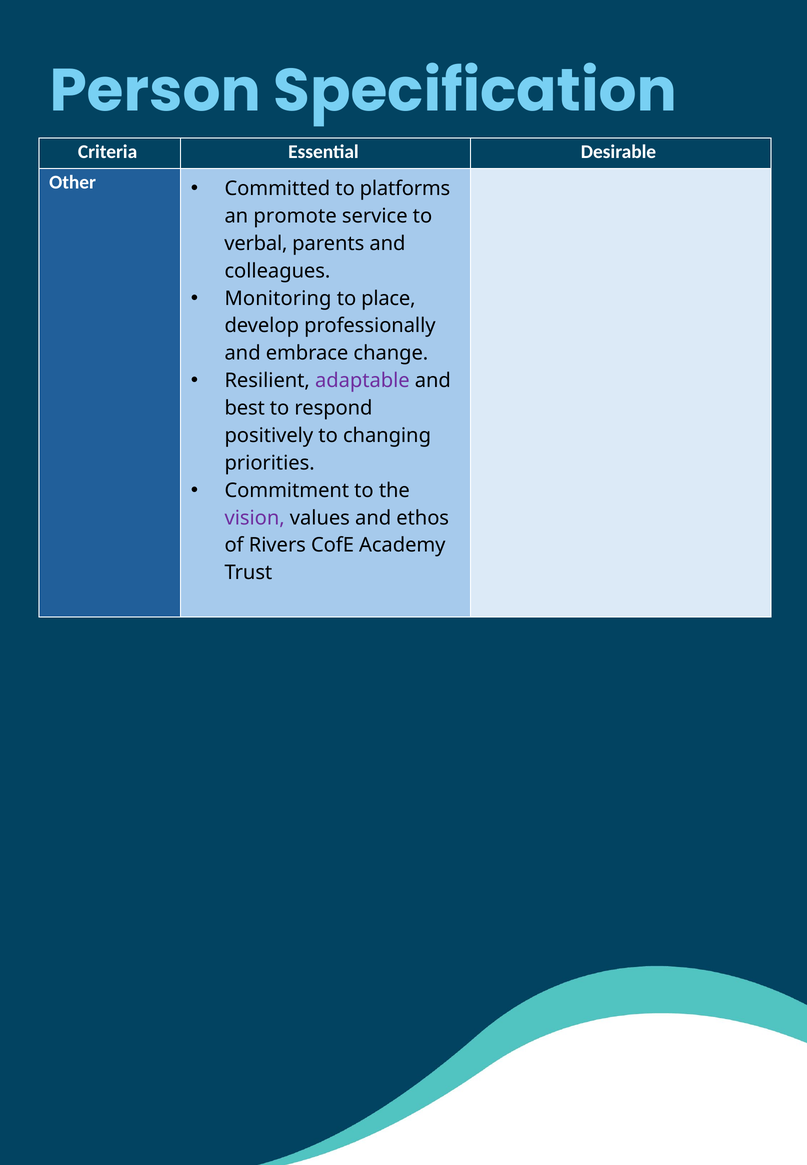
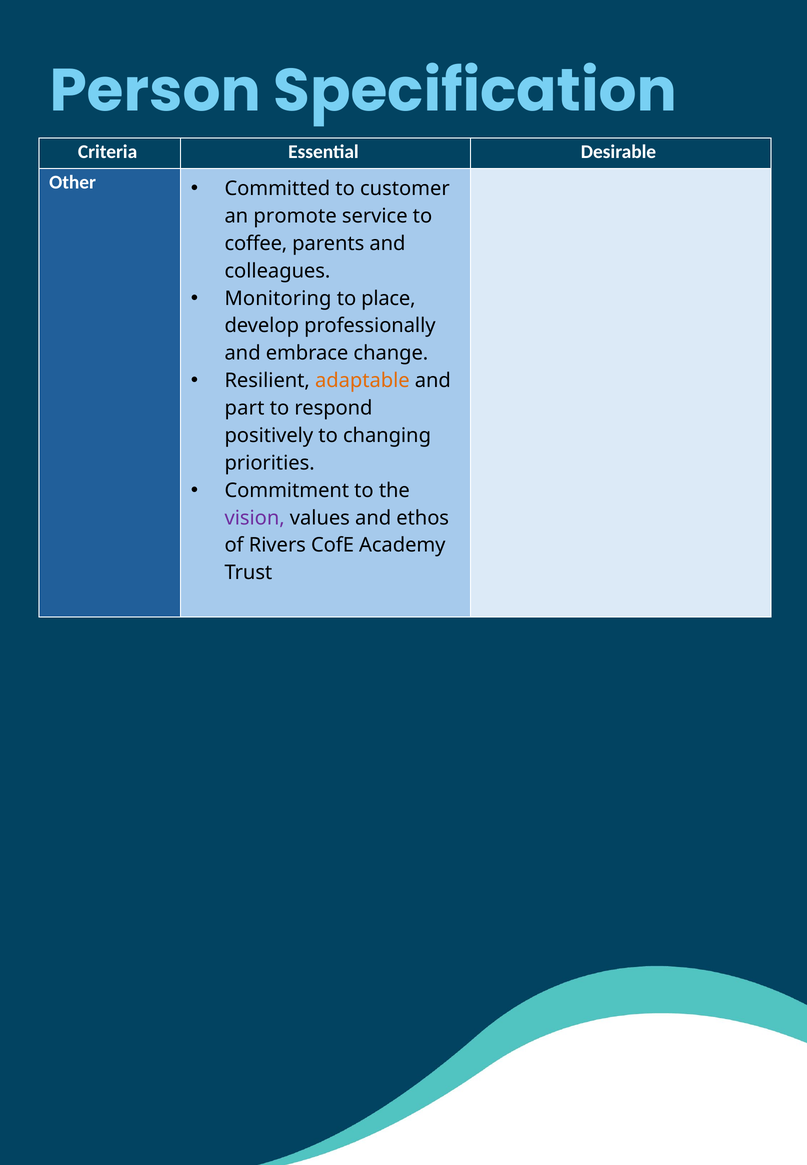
platforms: platforms -> customer (405, 189)
verbal: verbal -> coffee (256, 244)
adaptable colour: purple -> orange (362, 381)
best: best -> part (245, 408)
